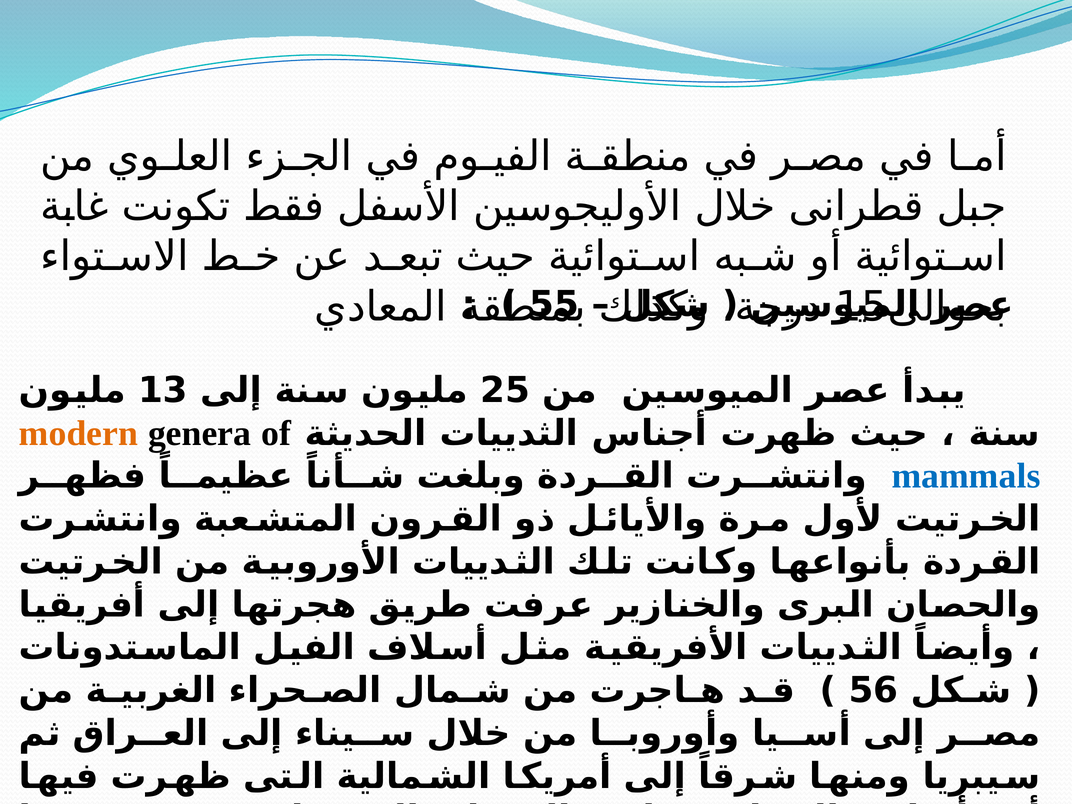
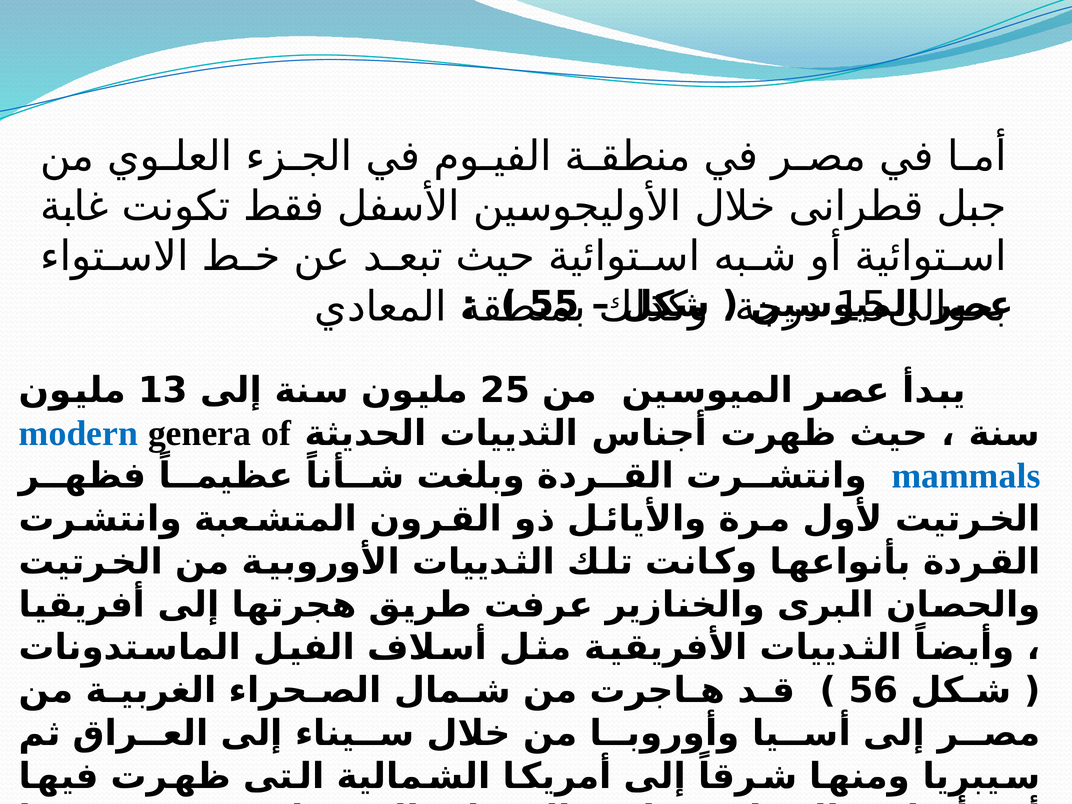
modern colour: orange -> blue (78, 433)
